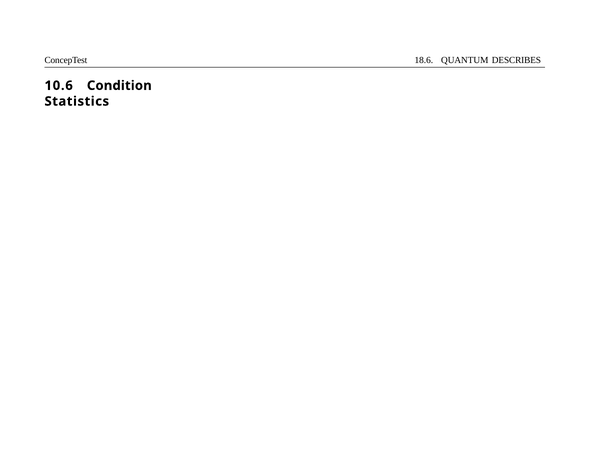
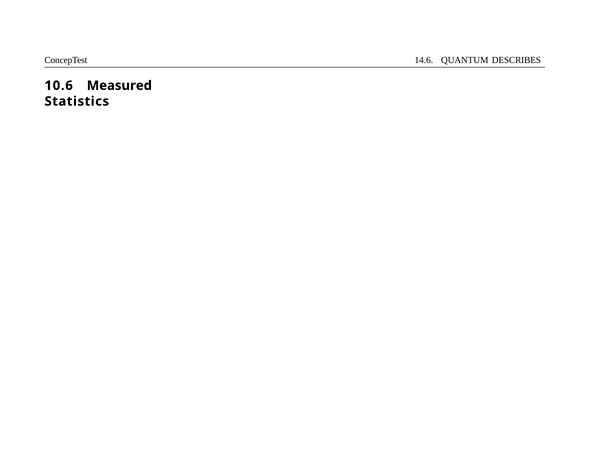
18.6: 18.6 -> 14.6 (424, 60)
Condition: Condition -> Measured (119, 86)
